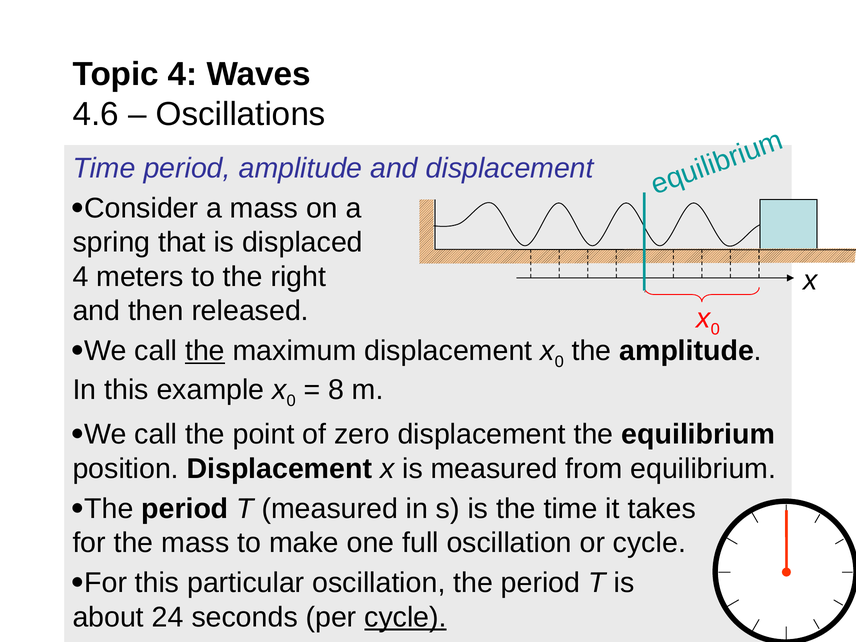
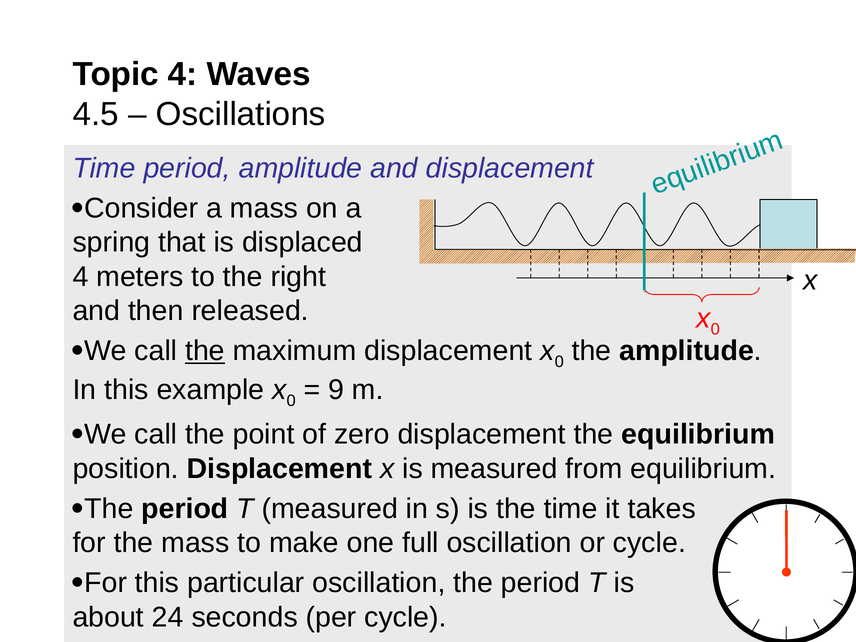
4.6: 4.6 -> 4.5 (96, 114)
8: 8 -> 9 (336, 390)
cycle underline: present -> none (405, 617)
